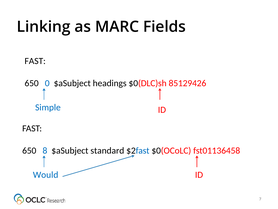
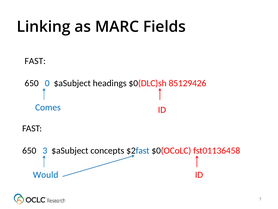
Simple: Simple -> Comes (48, 107)
8: 8 -> 3 (45, 150)
standard: standard -> concepts (107, 150)
